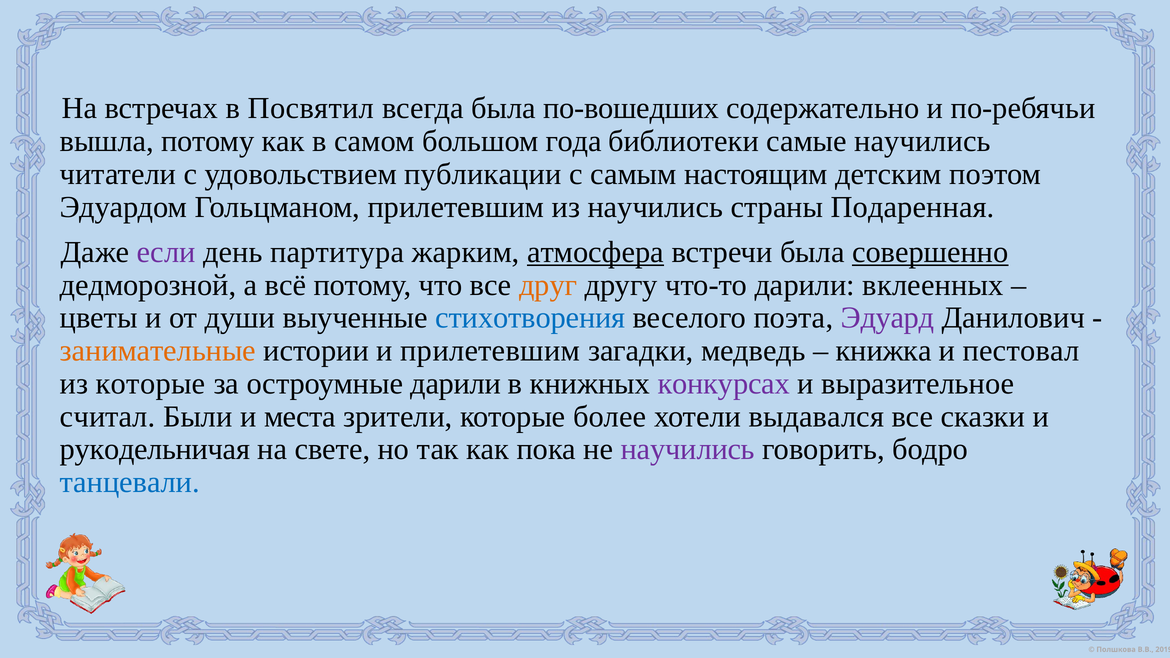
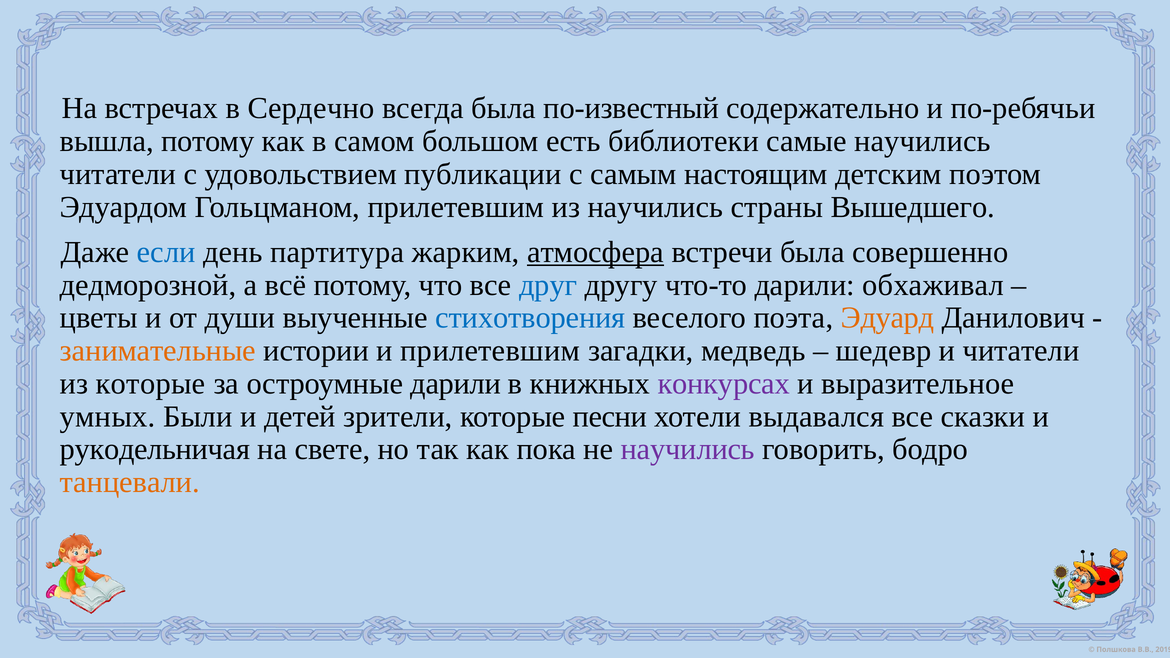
Посвятил: Посвятил -> Сердечно (311, 108)
по-вошедших: по-вошедших -> по-известный (631, 108)
года: года -> есть (573, 141)
Подаренная: Подаренная -> Вышедшего (913, 207)
если colour: purple -> blue (166, 252)
совершенно underline: present -> none (930, 252)
друг colour: orange -> blue (548, 285)
вклеенных: вклеенных -> обхаживал (933, 285)
Эдуард colour: purple -> orange (888, 318)
книжка: книжка -> шедевр (884, 351)
и пестовал: пестовал -> читатели (1021, 351)
считал: считал -> умных (108, 417)
места: места -> детей (300, 417)
более: более -> песни (610, 417)
танцевали colour: blue -> orange (130, 482)
